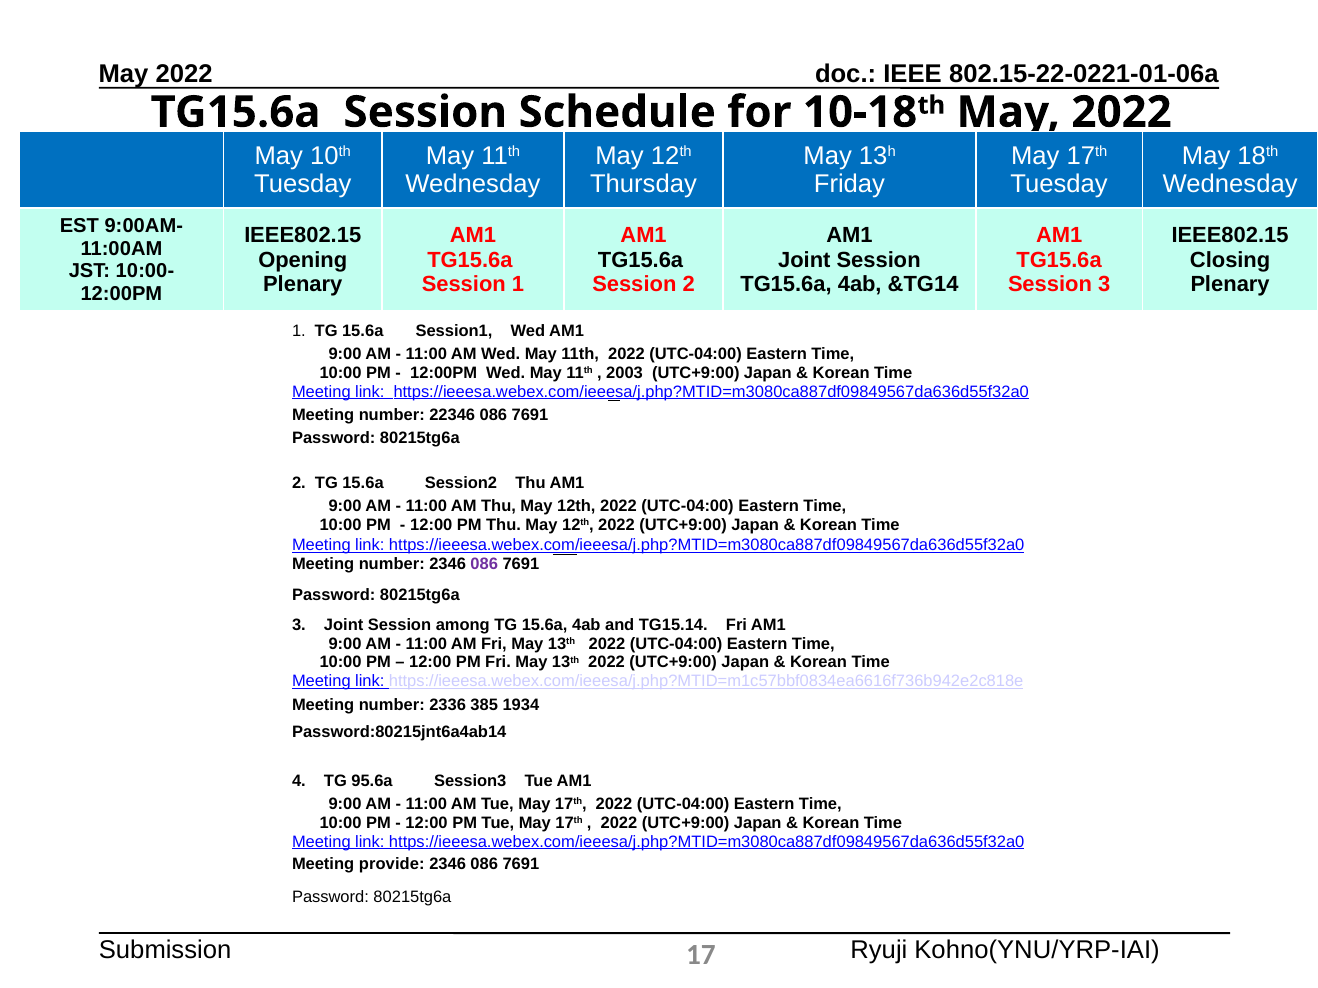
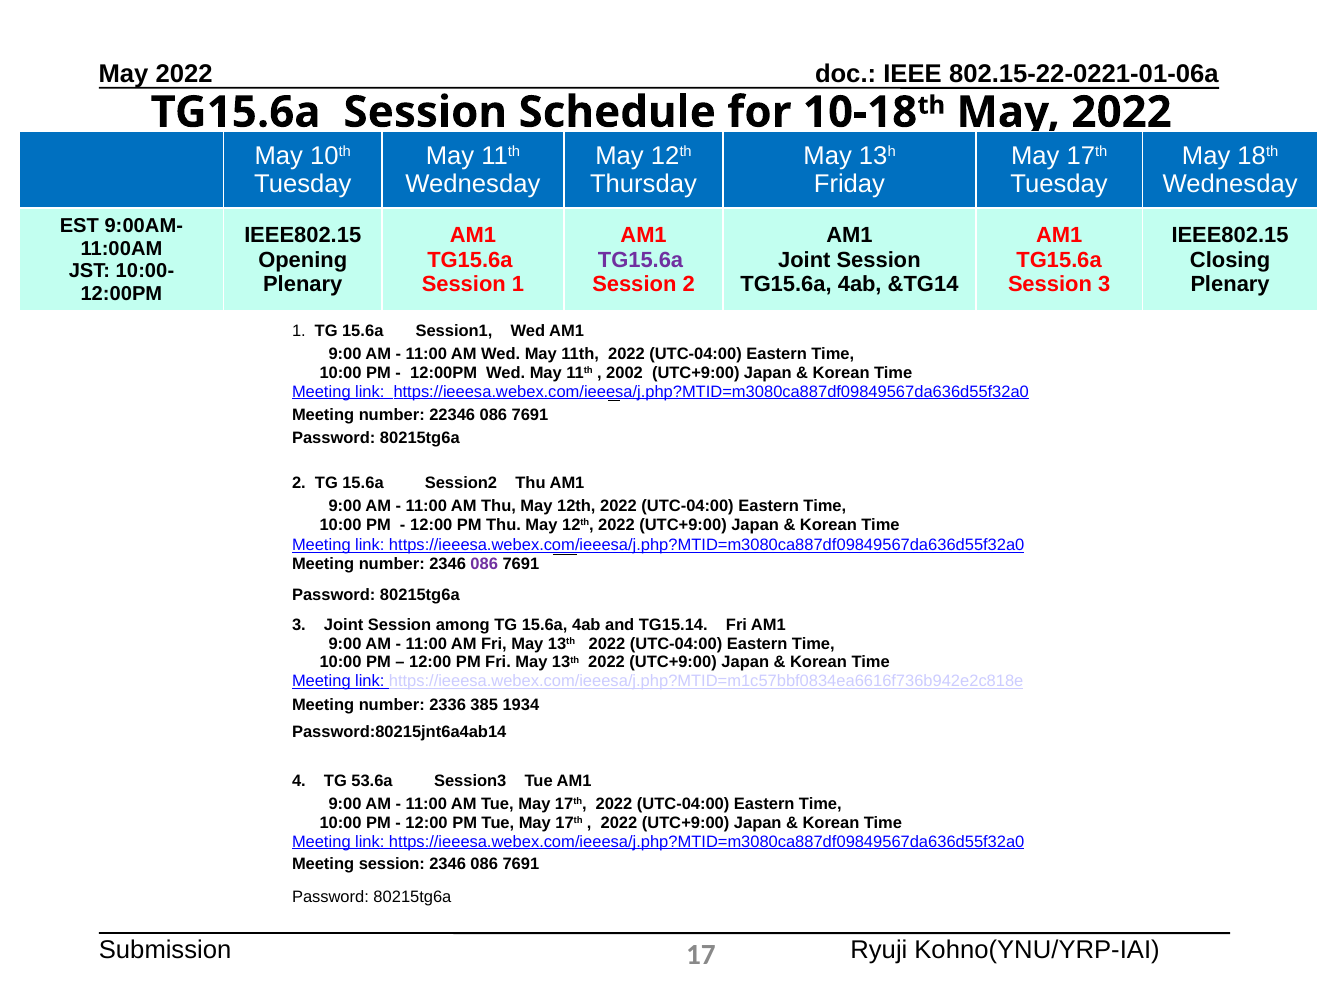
TG15.6a colour: black -> purple (641, 260)
2003: 2003 -> 2002 (625, 373)
95.6a: 95.6a -> 53.6a (372, 781)
Meeting provide: provide -> session (392, 864)
